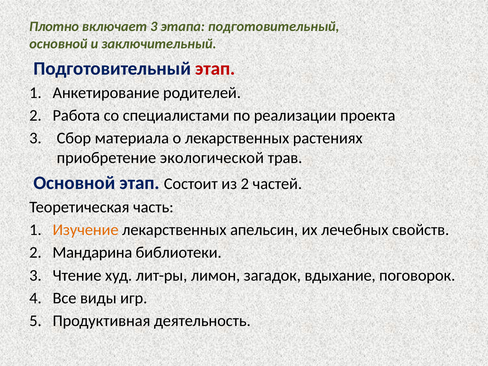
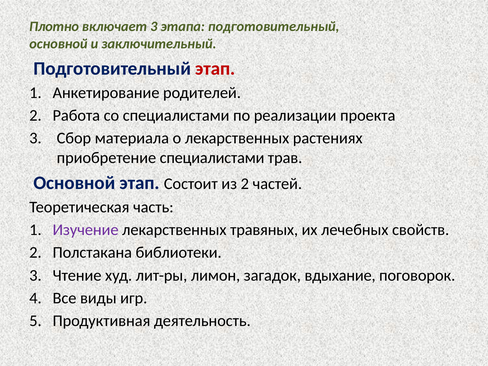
приобретение экологической: экологической -> специалистами (212, 158)
Изучение colour: orange -> purple (86, 230)
апельсин: апельсин -> травяных (264, 230)
Мандарина: Мандарина -> Полстакана (92, 253)
